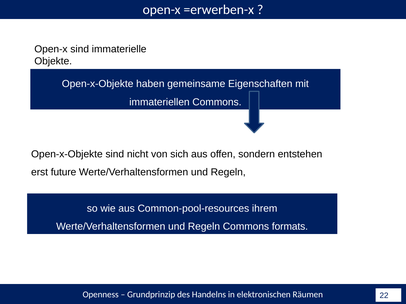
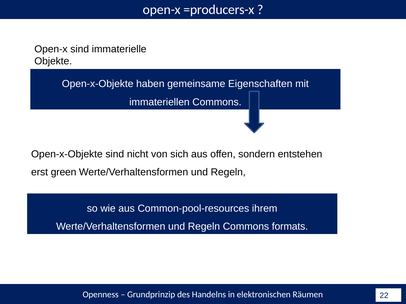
=erwerben-x: =erwerben-x -> =producers-x (219, 10)
future: future -> green (64, 173)
